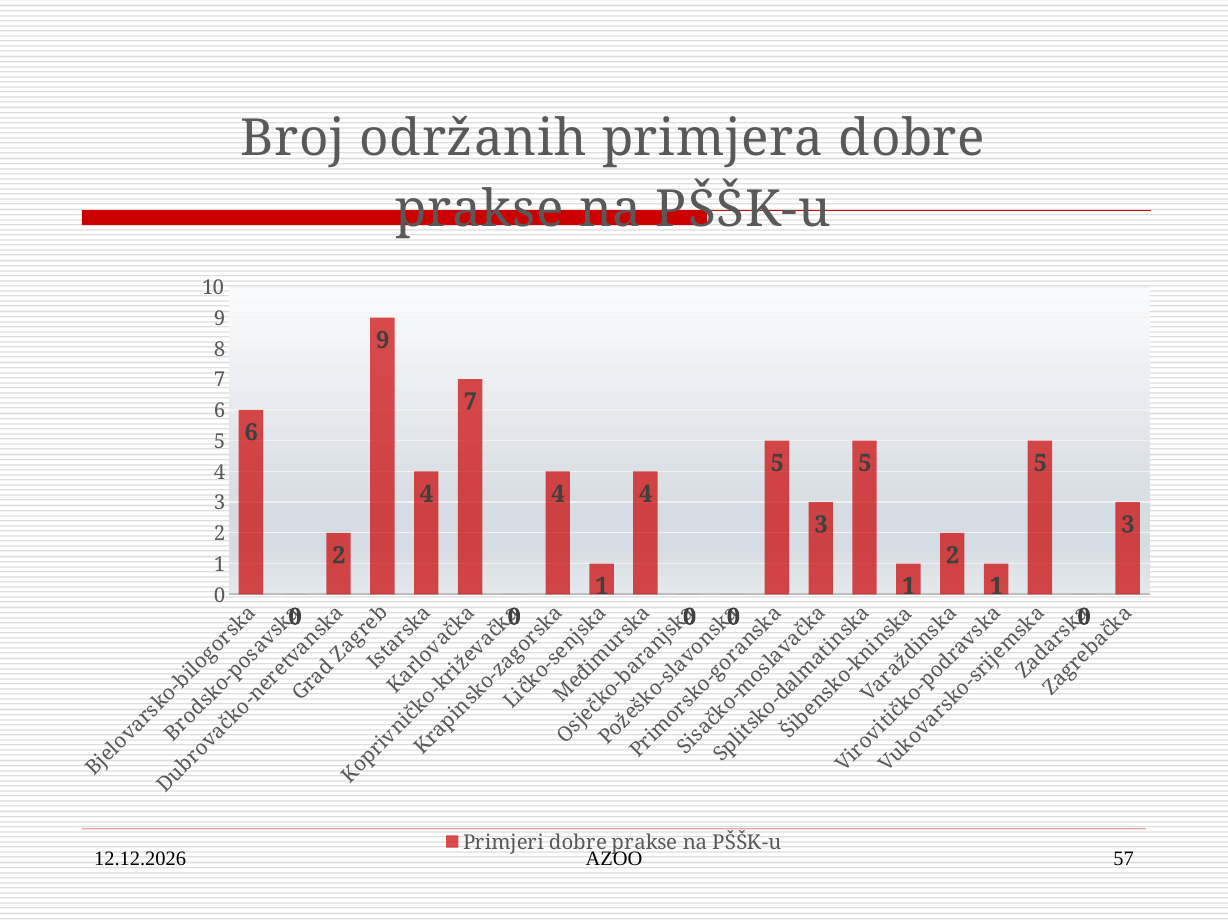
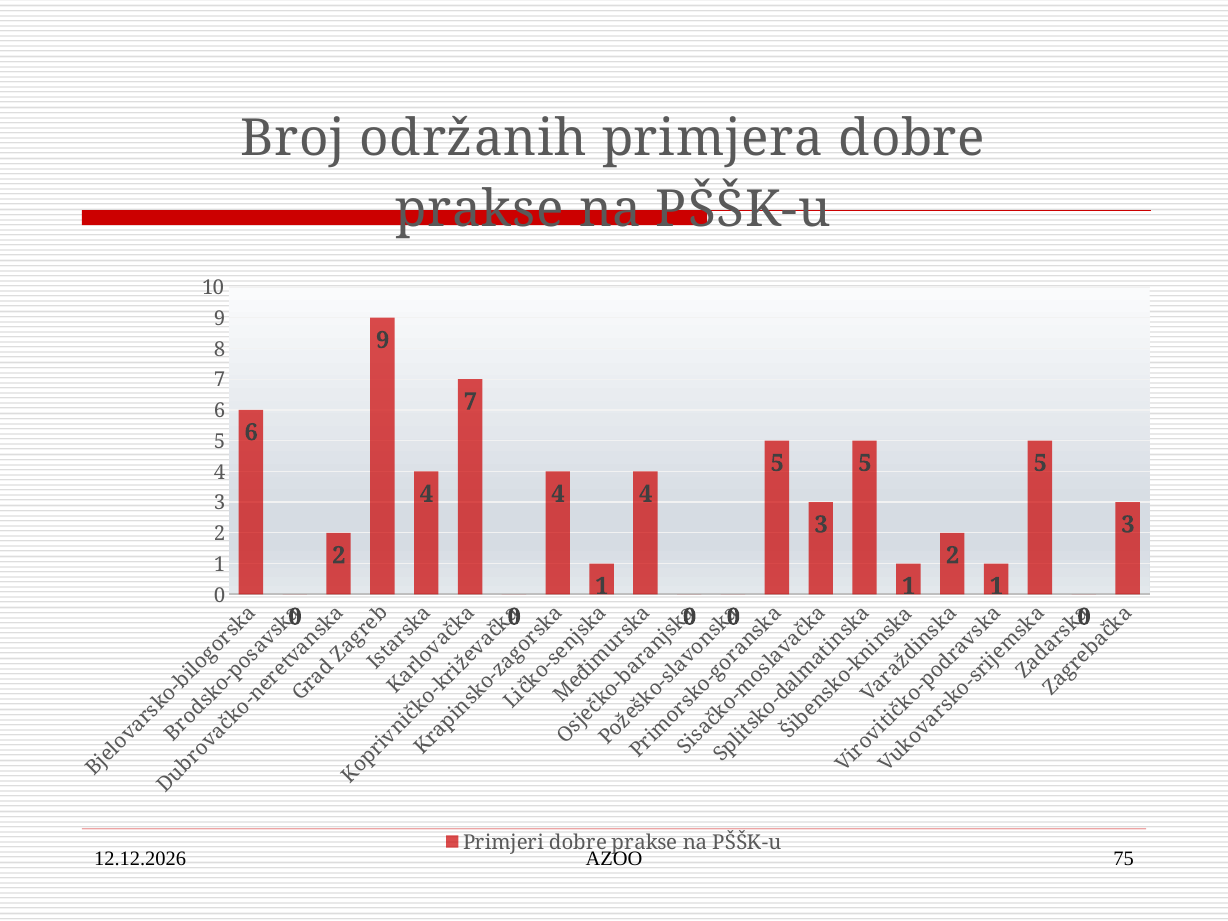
57: 57 -> 75 (1124, 859)
